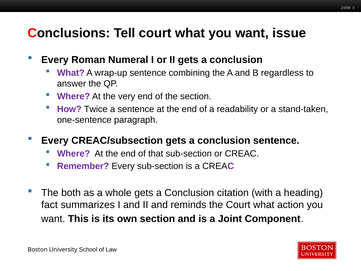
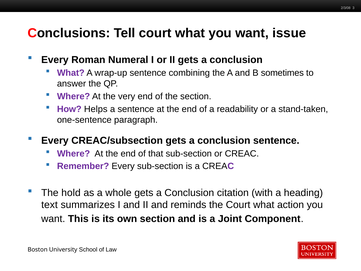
regardless: regardless -> sometimes (282, 73)
Twice: Twice -> Helps (96, 109)
both: both -> hold (71, 193)
fact: fact -> text (50, 205)
